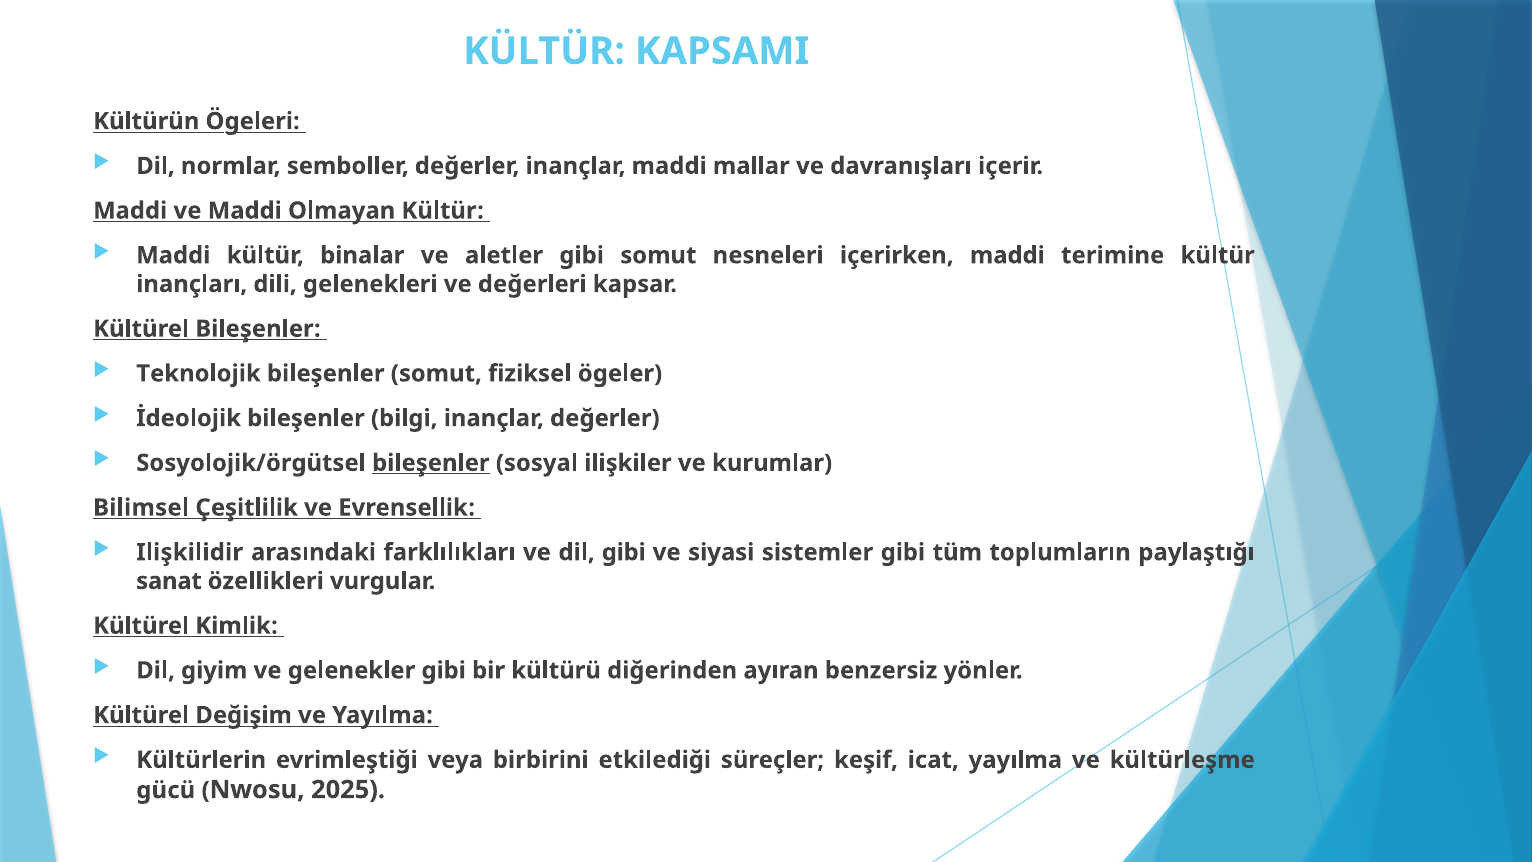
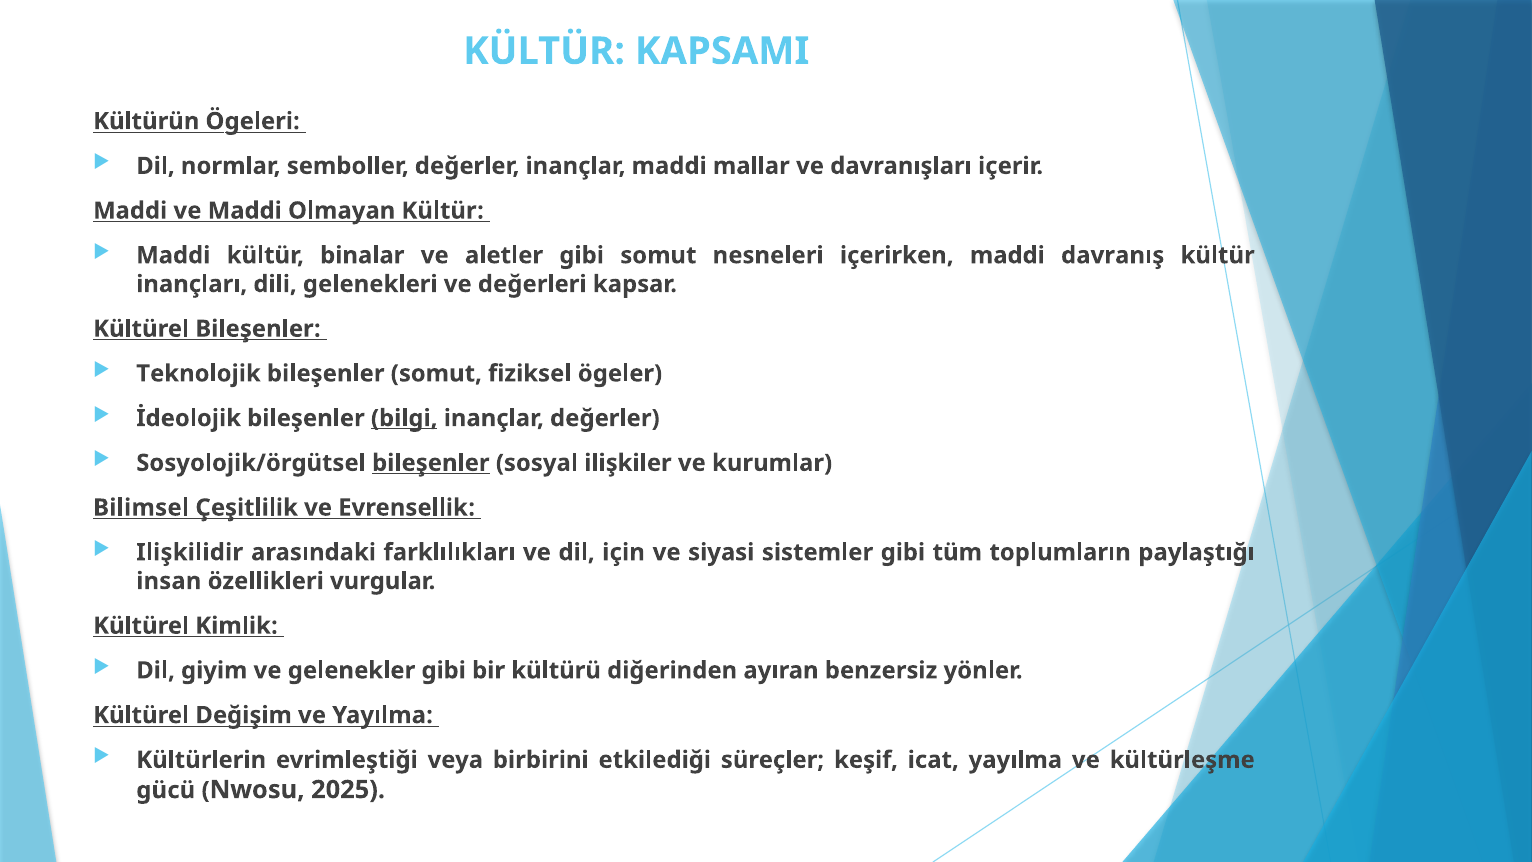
terimine: terimine -> davranış (1113, 255)
bilgi underline: none -> present (404, 418)
dil gibi: gibi -> için (624, 552)
sanat: sanat -> insan (169, 581)
